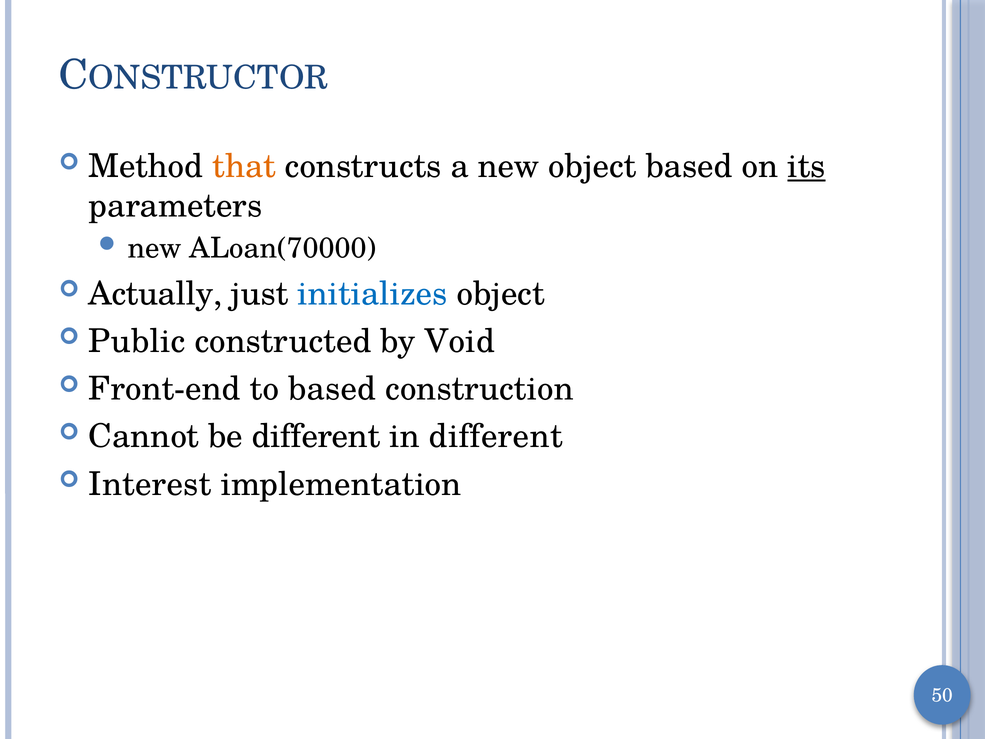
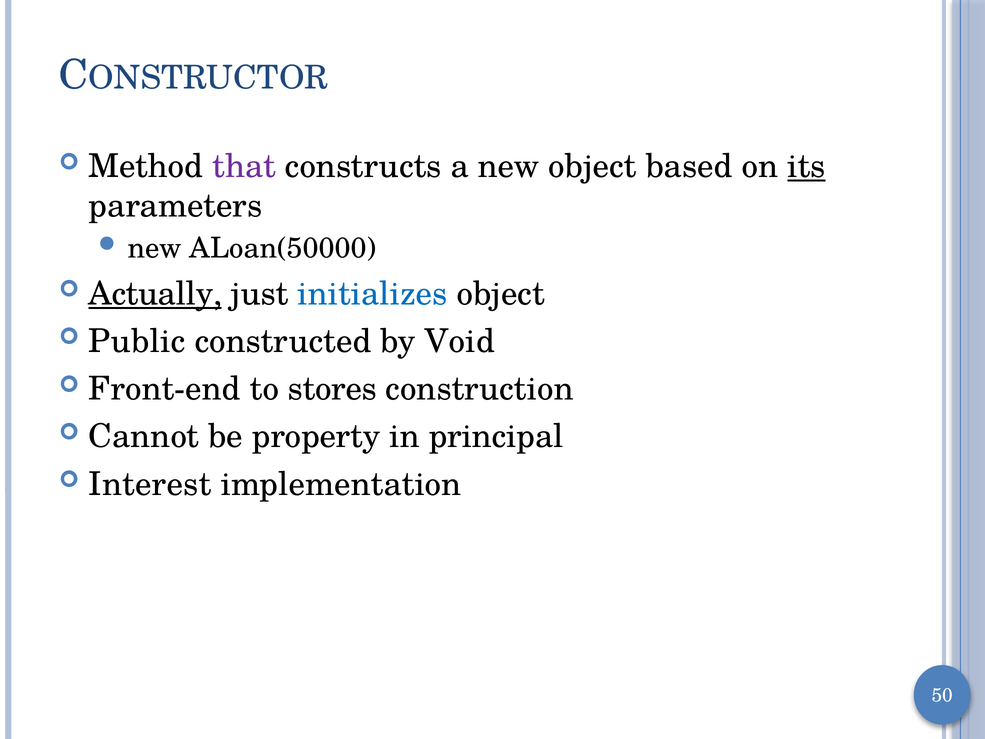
that colour: orange -> purple (244, 166)
ALoan(70000: ALoan(70000 -> ALoan(50000 (283, 248)
Actually underline: none -> present (155, 294)
to based: based -> stores (332, 389)
be different: different -> property (316, 436)
in different: different -> principal (496, 436)
